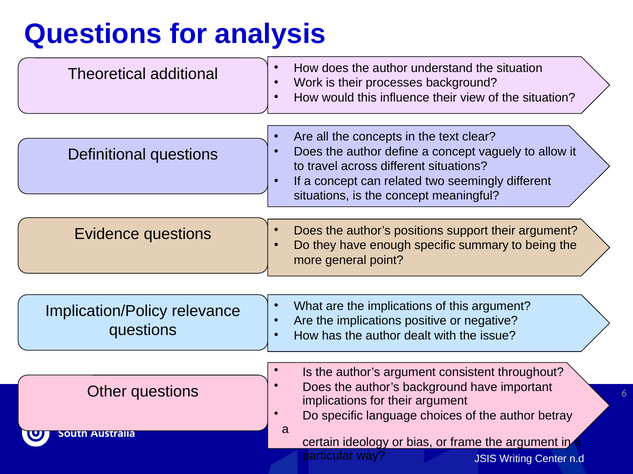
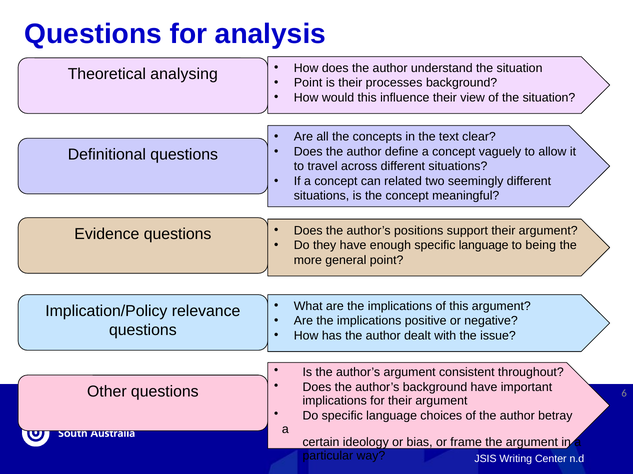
additional: additional -> analysing (184, 74)
Work: Work -> Point (308, 83)
enough specific summary: summary -> language (484, 246)
